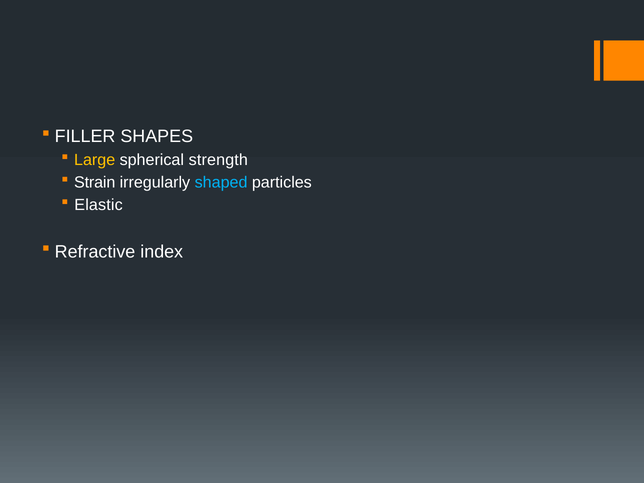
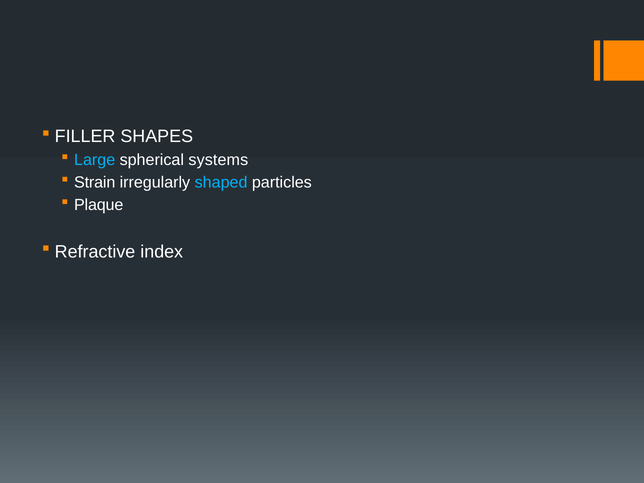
Large colour: yellow -> light blue (95, 160)
strength: strength -> systems (218, 160)
Elastic: Elastic -> Plaque (99, 205)
